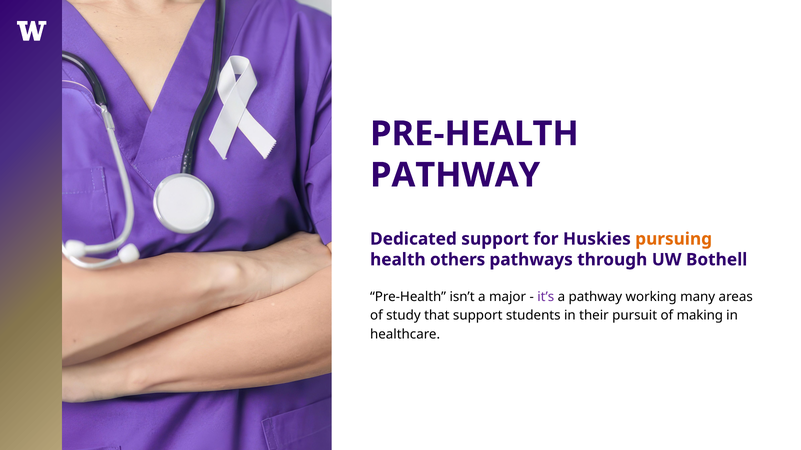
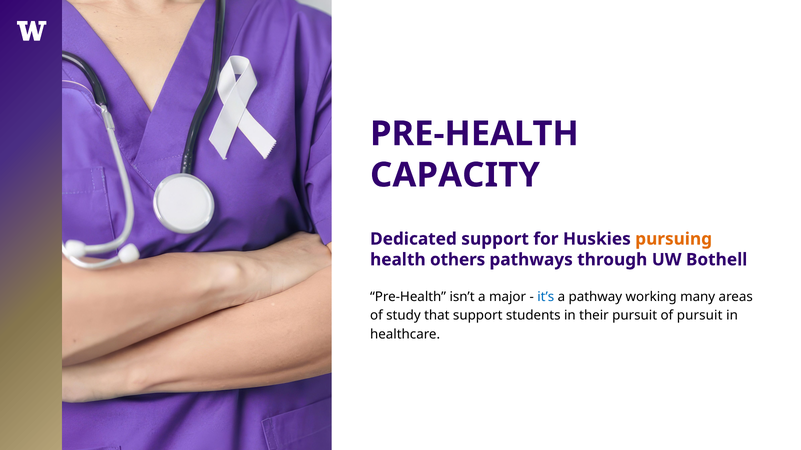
PATHWAY: PATHWAY -> CAPACITY (455, 175)
it’s colour: purple -> blue (546, 297)
of making: making -> pursuit (700, 316)
